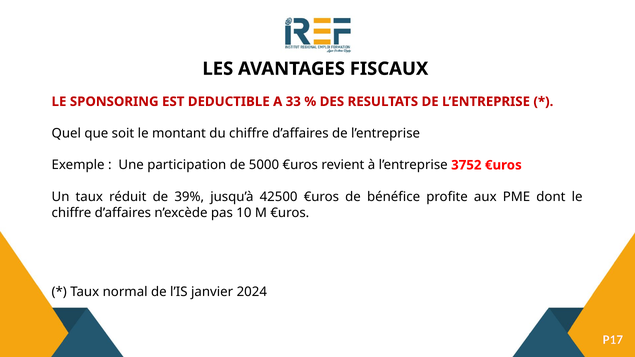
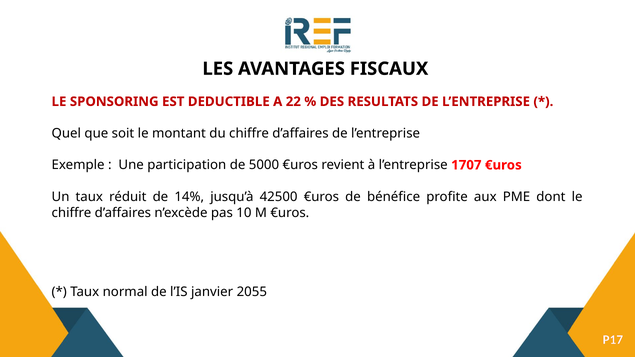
33: 33 -> 22 (293, 102)
3752: 3752 -> 1707 (466, 165)
39%: 39% -> 14% (189, 197)
2024: 2024 -> 2055 (252, 292)
